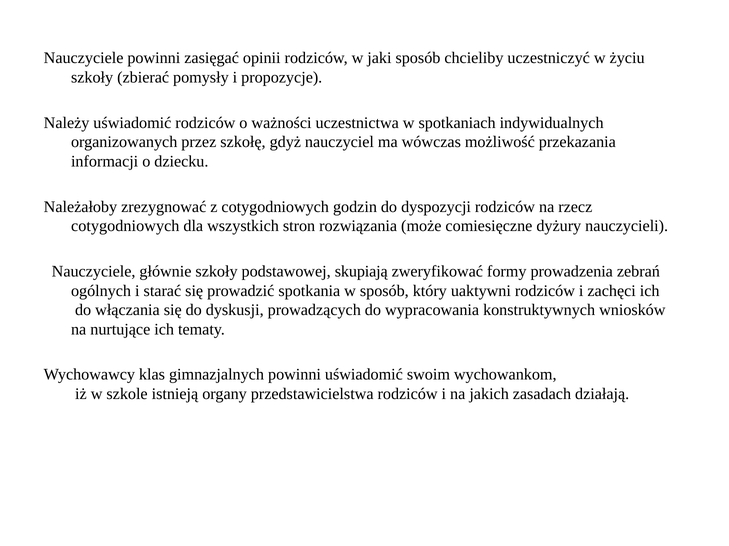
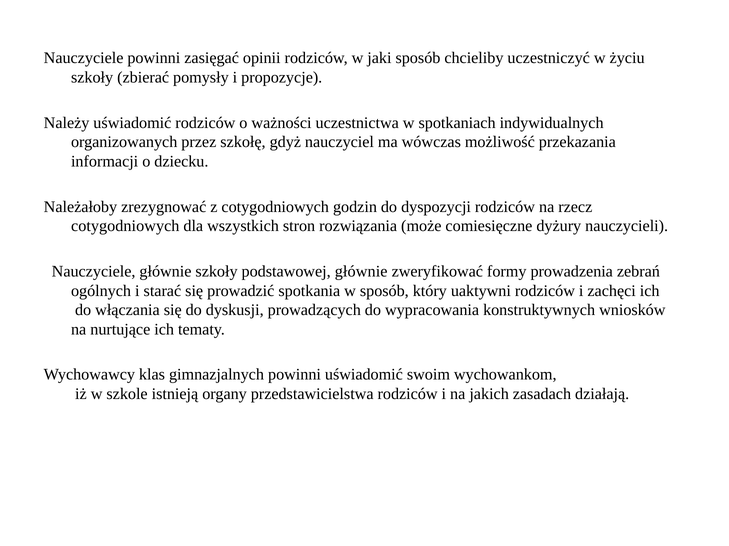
podstawowej skupiają: skupiają -> głównie (361, 272)
